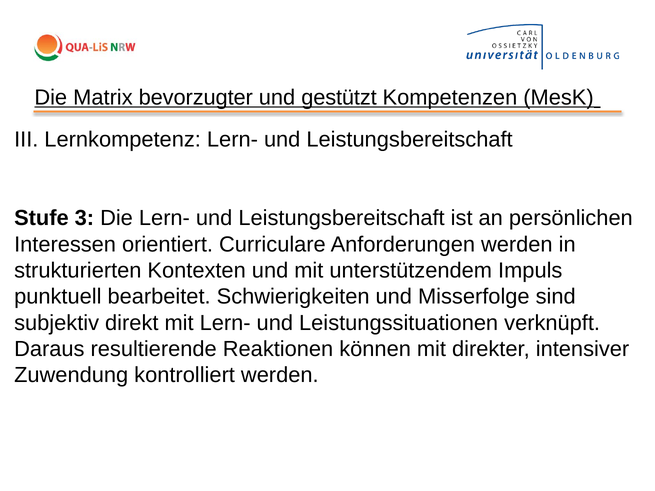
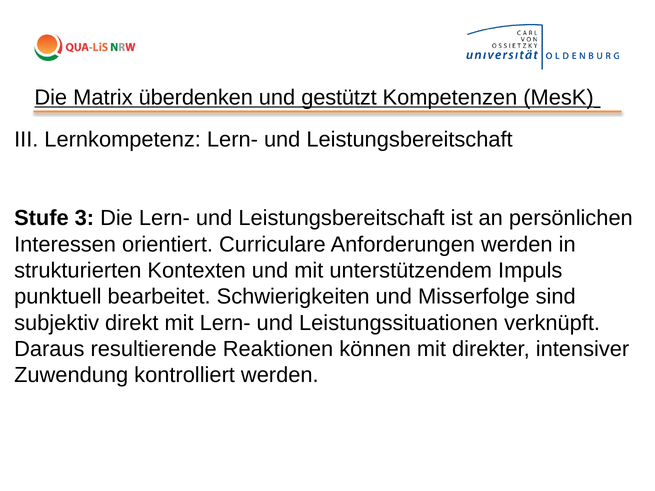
bevorzugter: bevorzugter -> überdenken (196, 97)
